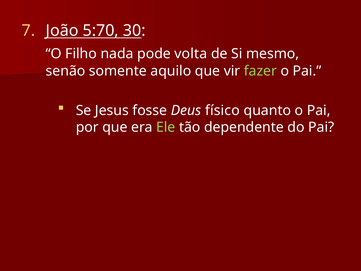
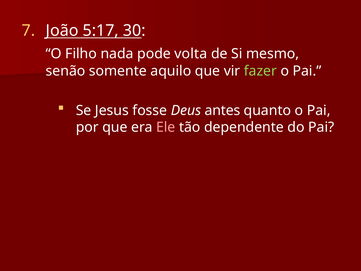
5:70: 5:70 -> 5:17 (101, 31)
físico: físico -> antes (223, 110)
Ele colour: light green -> pink (166, 127)
